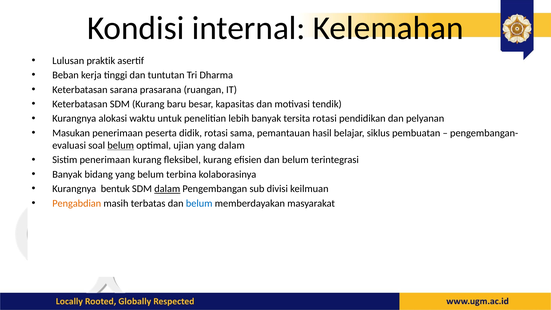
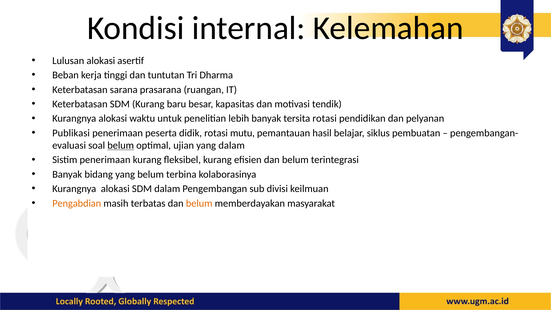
Lulusan praktik: praktik -> alokasi (101, 61)
Masukan: Masukan -> Publikasi (71, 133)
sama: sama -> mutu (242, 133)
bentuk: bentuk -> alokasi (115, 189)
dalam underline: present -> none (167, 189)
belum colour: blue -> orange (199, 203)
